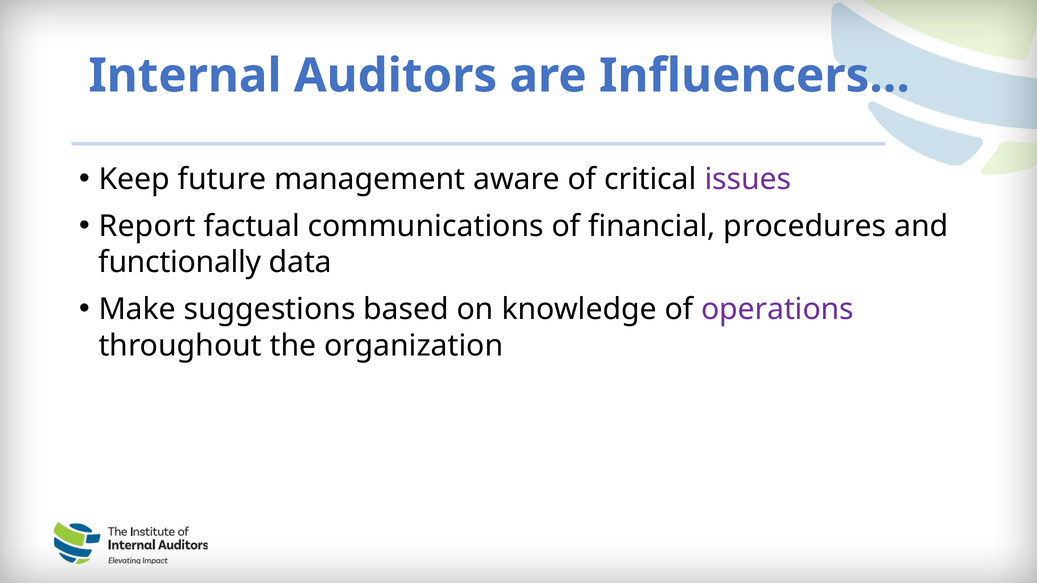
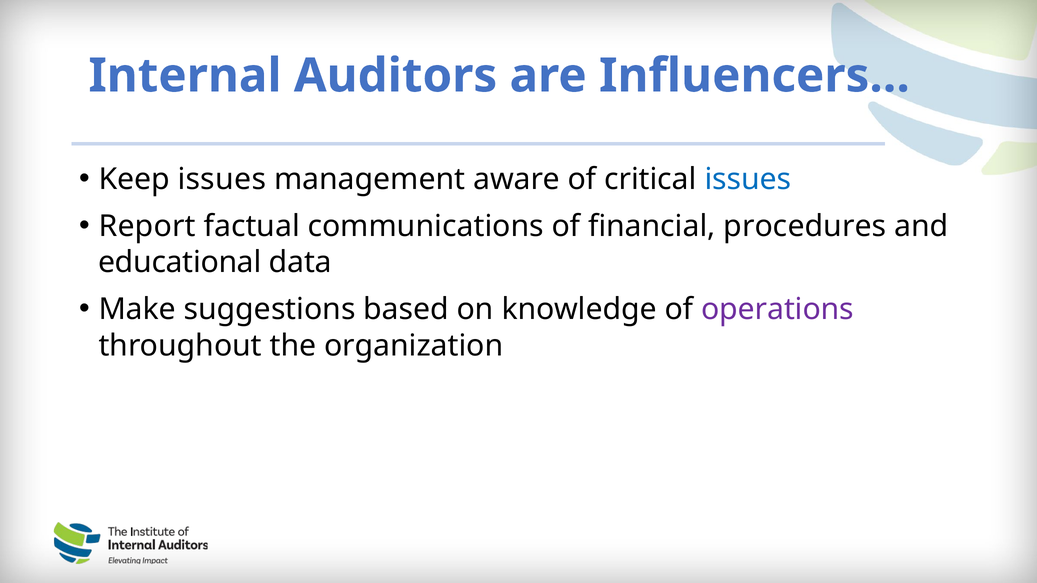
Keep future: future -> issues (222, 179)
issues colour: purple -> blue (748, 179)
functionally: functionally -> educational (180, 263)
